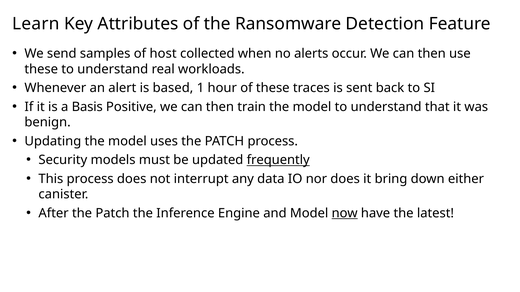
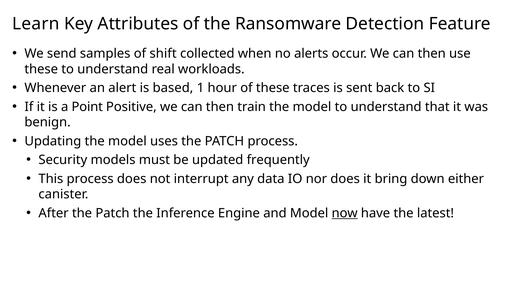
host: host -> shift (163, 54)
Basis: Basis -> Point (87, 107)
frequently underline: present -> none (278, 160)
